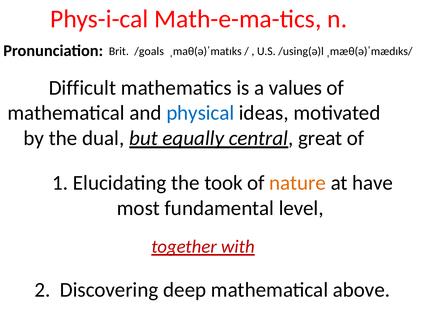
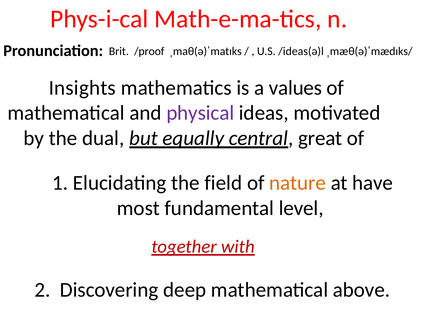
/goals: /goals -> /proof (149, 51)
/using(ə)l: /using(ə)l -> /ideas(ə)l (301, 51)
Difficult: Difficult -> Insights (82, 88)
physical colour: blue -> purple (200, 113)
took: took -> field (223, 183)
